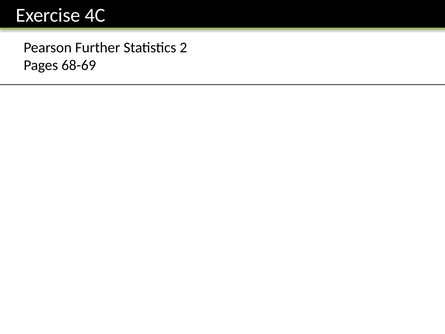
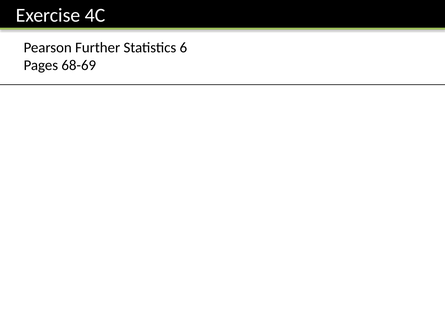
2: 2 -> 6 (183, 47)
